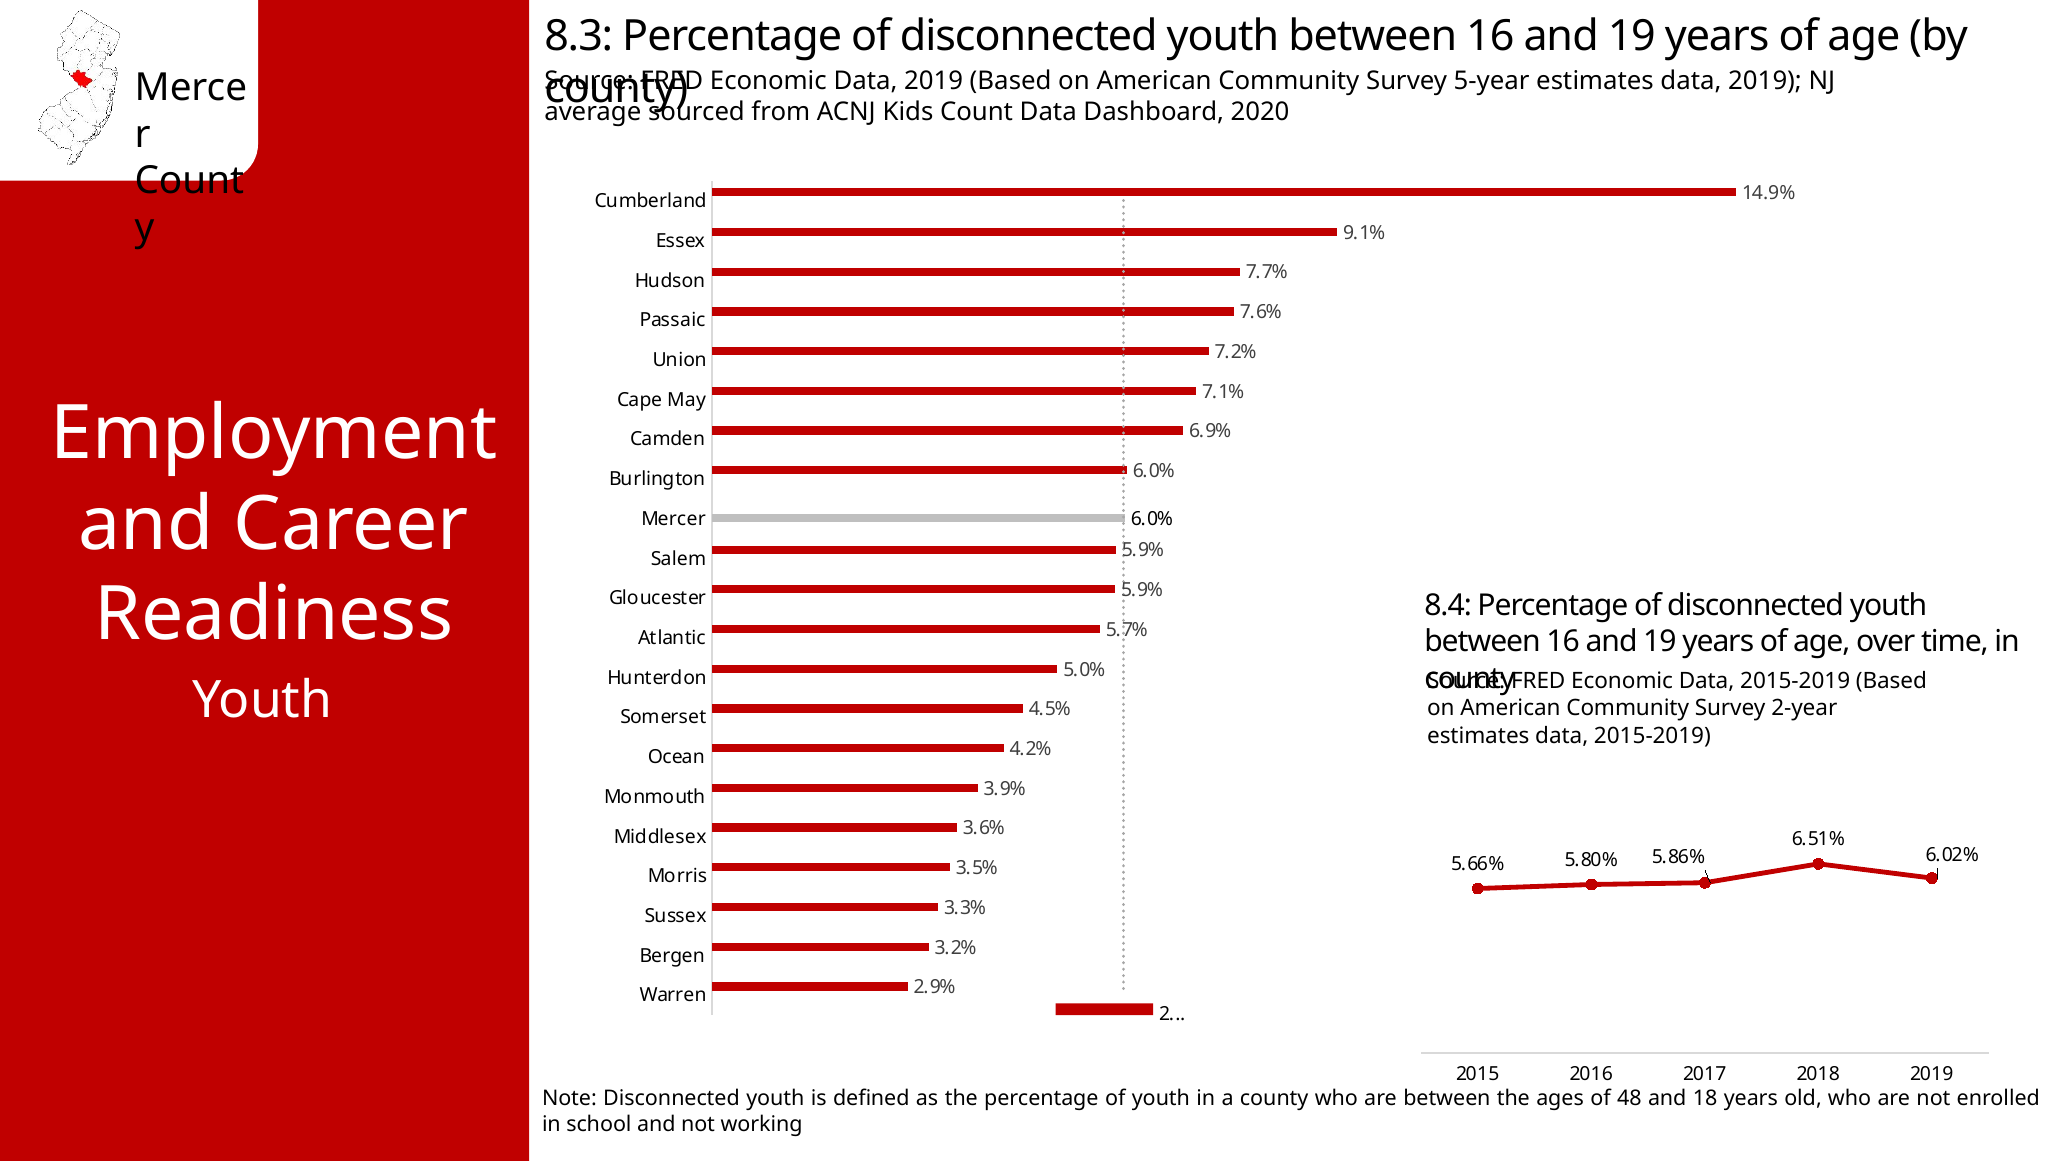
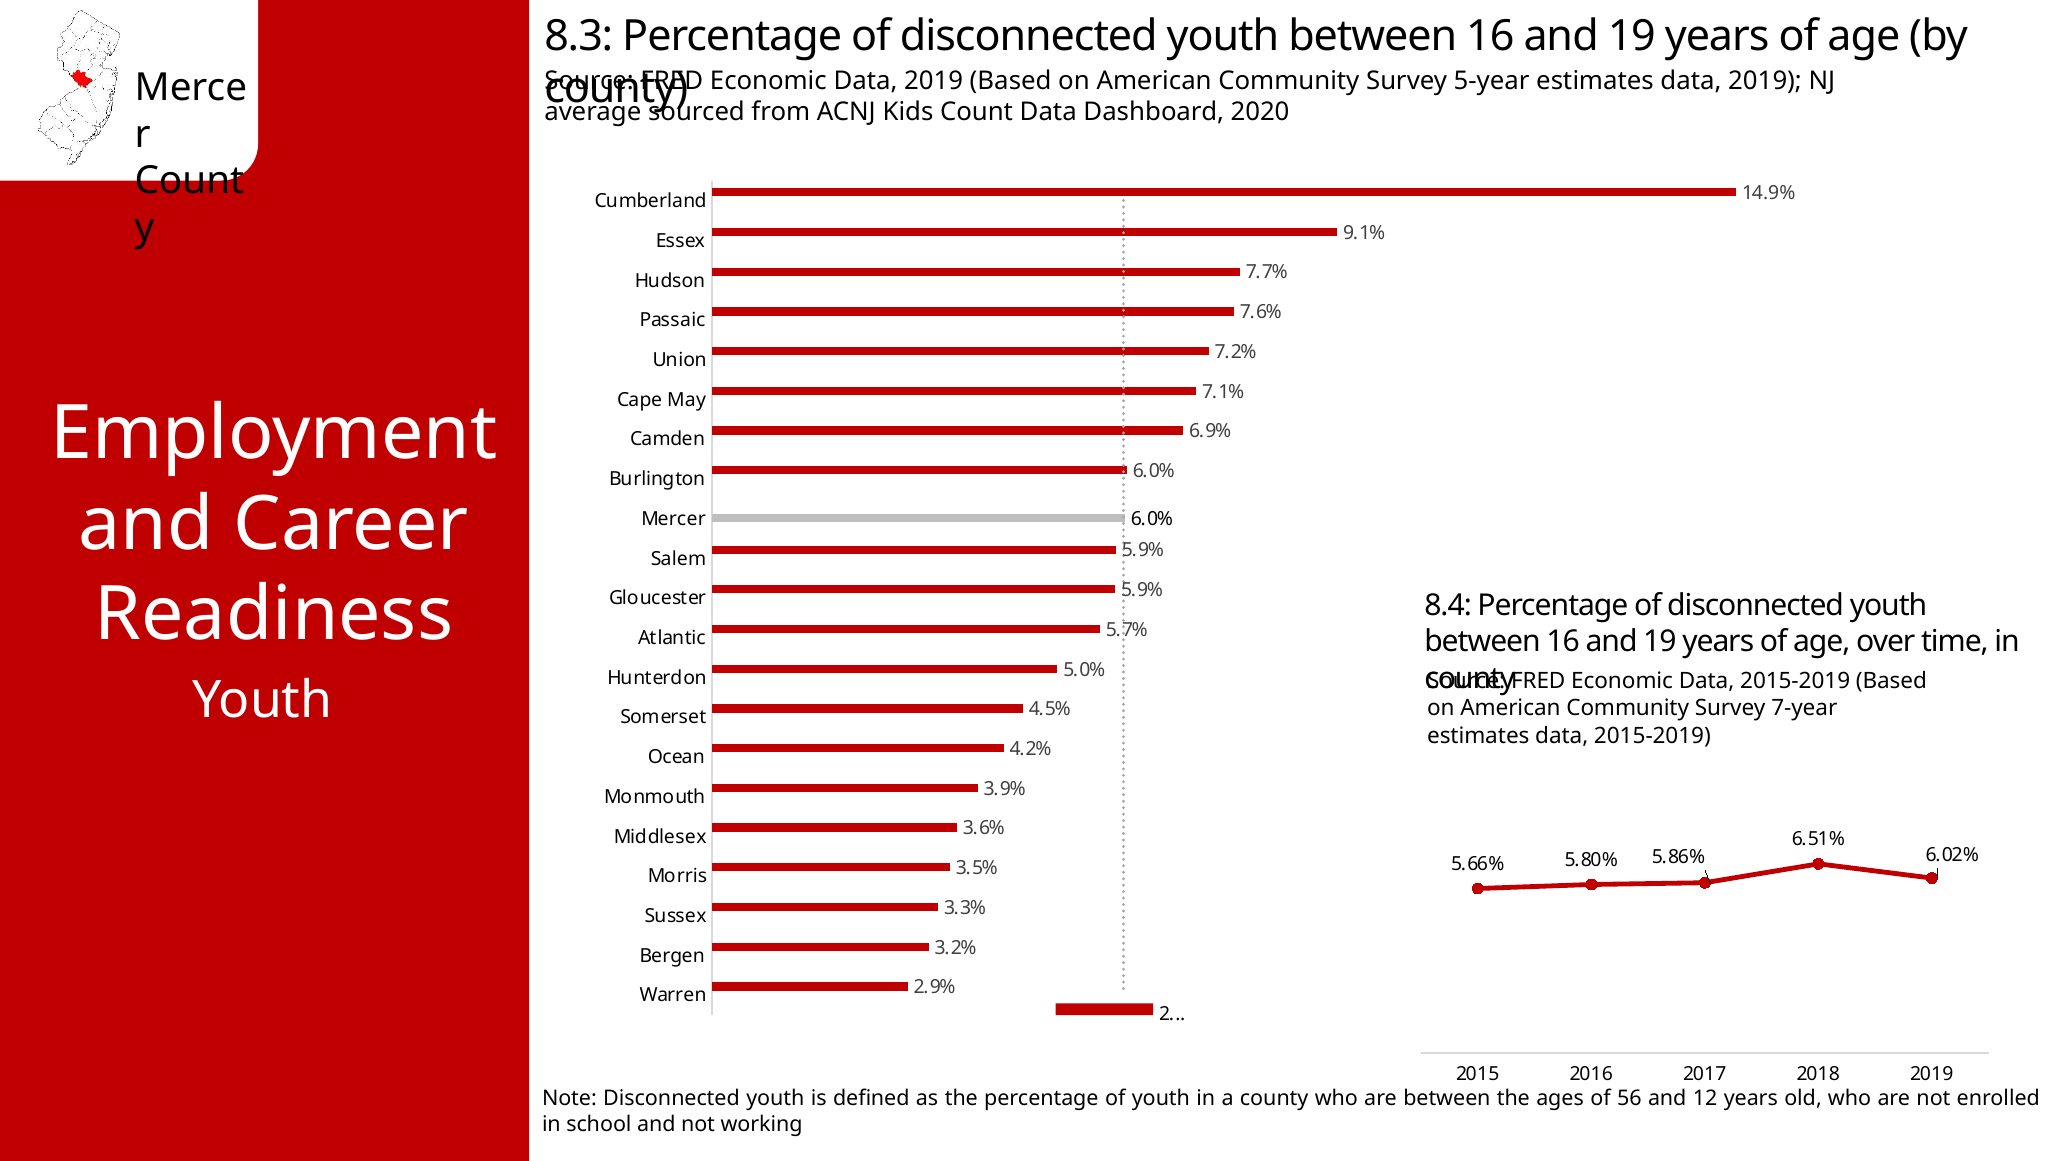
2-year: 2-year -> 7-year (1804, 709)
48: 48 -> 56 (1629, 1099)
18: 18 -> 12 (1705, 1099)
